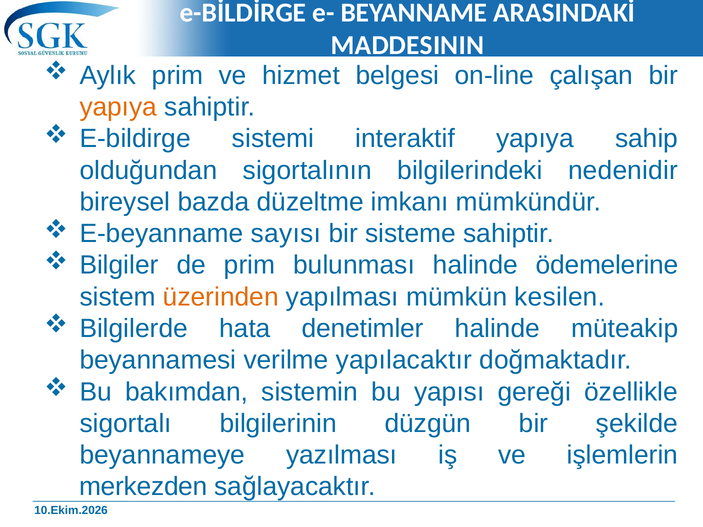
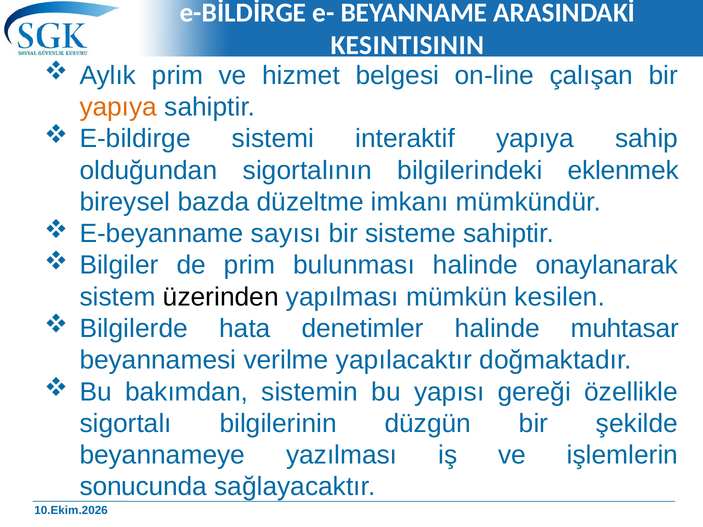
MADDESININ: MADDESININ -> KESINTISININ (407, 45)
nedenidir: nedenidir -> eklenmek (623, 170)
ödemelerine: ödemelerine -> onaylanarak (607, 265)
üzerinden colour: orange -> black (221, 297)
müteakip: müteakip -> muhtasar (625, 329)
merkezden: merkezden -> sonucunda (143, 487)
